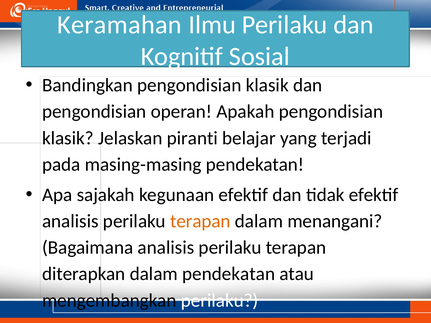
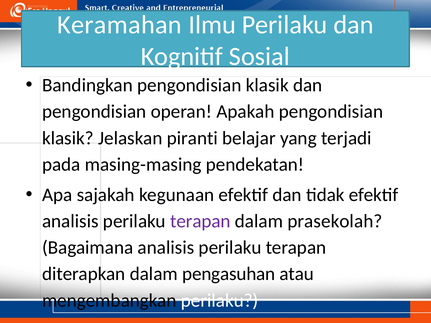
terapan colour: orange -> purple (200, 221)
menangani: menangani -> prasekolah (335, 221)
dalam pendekatan: pendekatan -> pengasuhan (229, 274)
